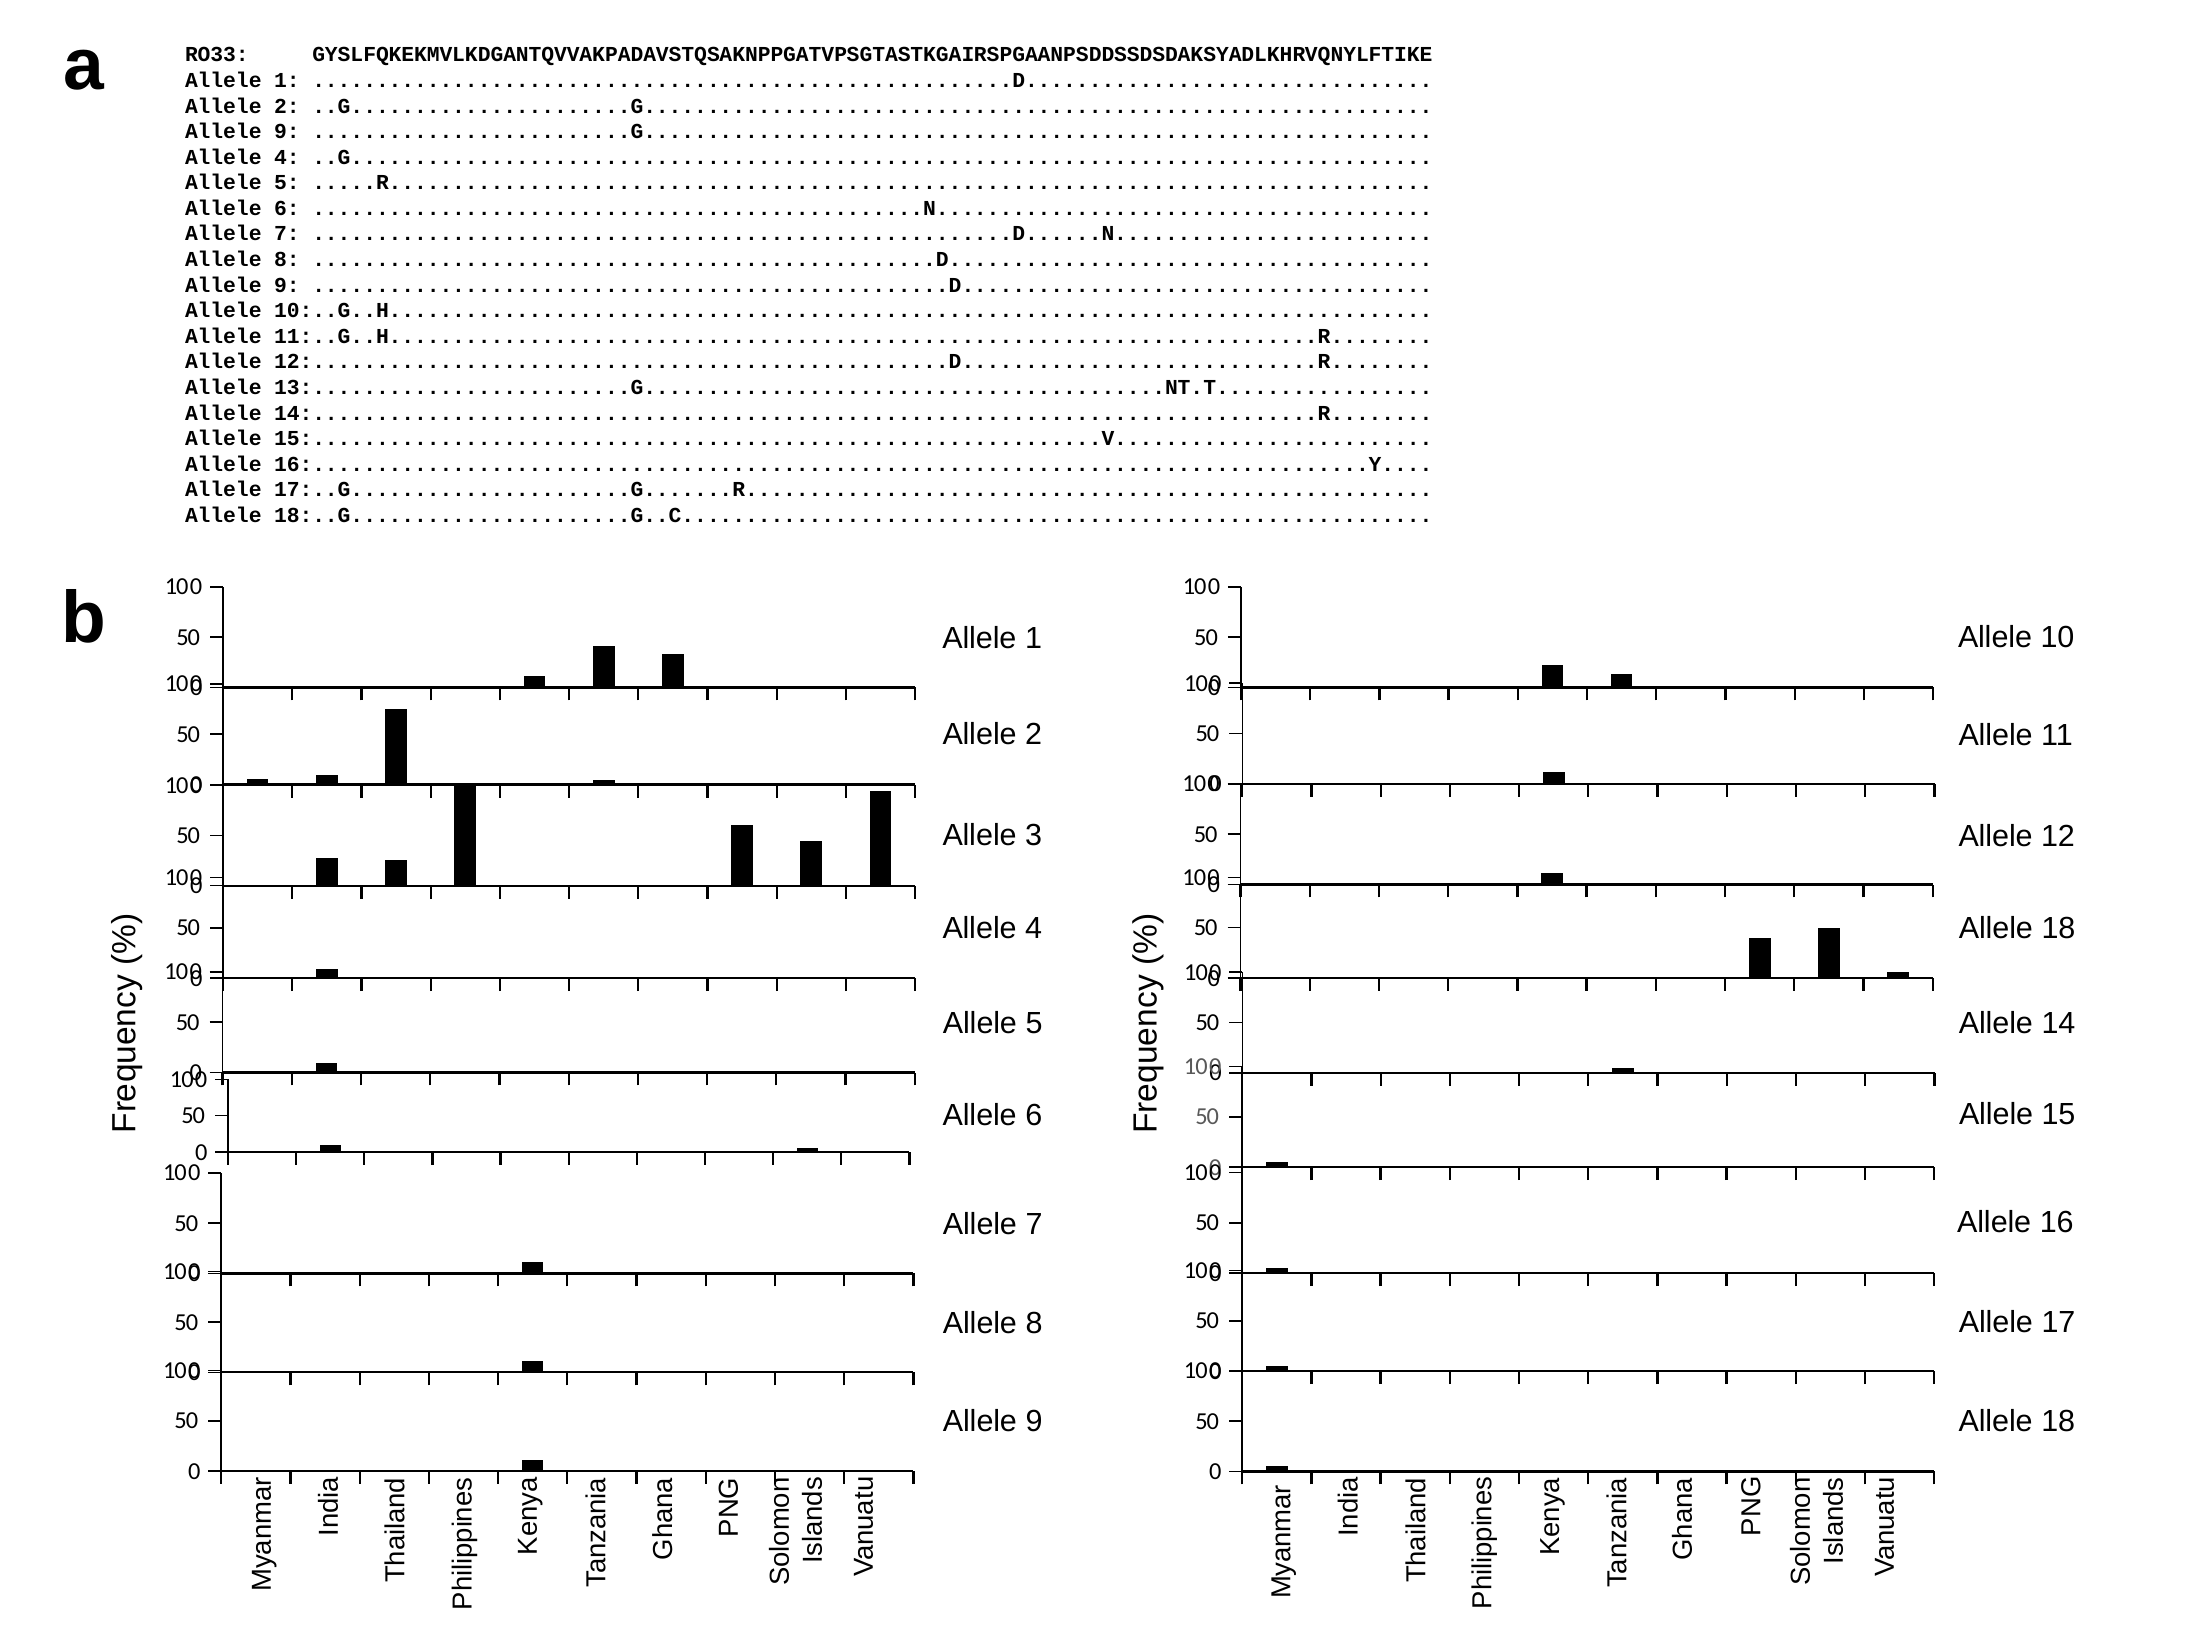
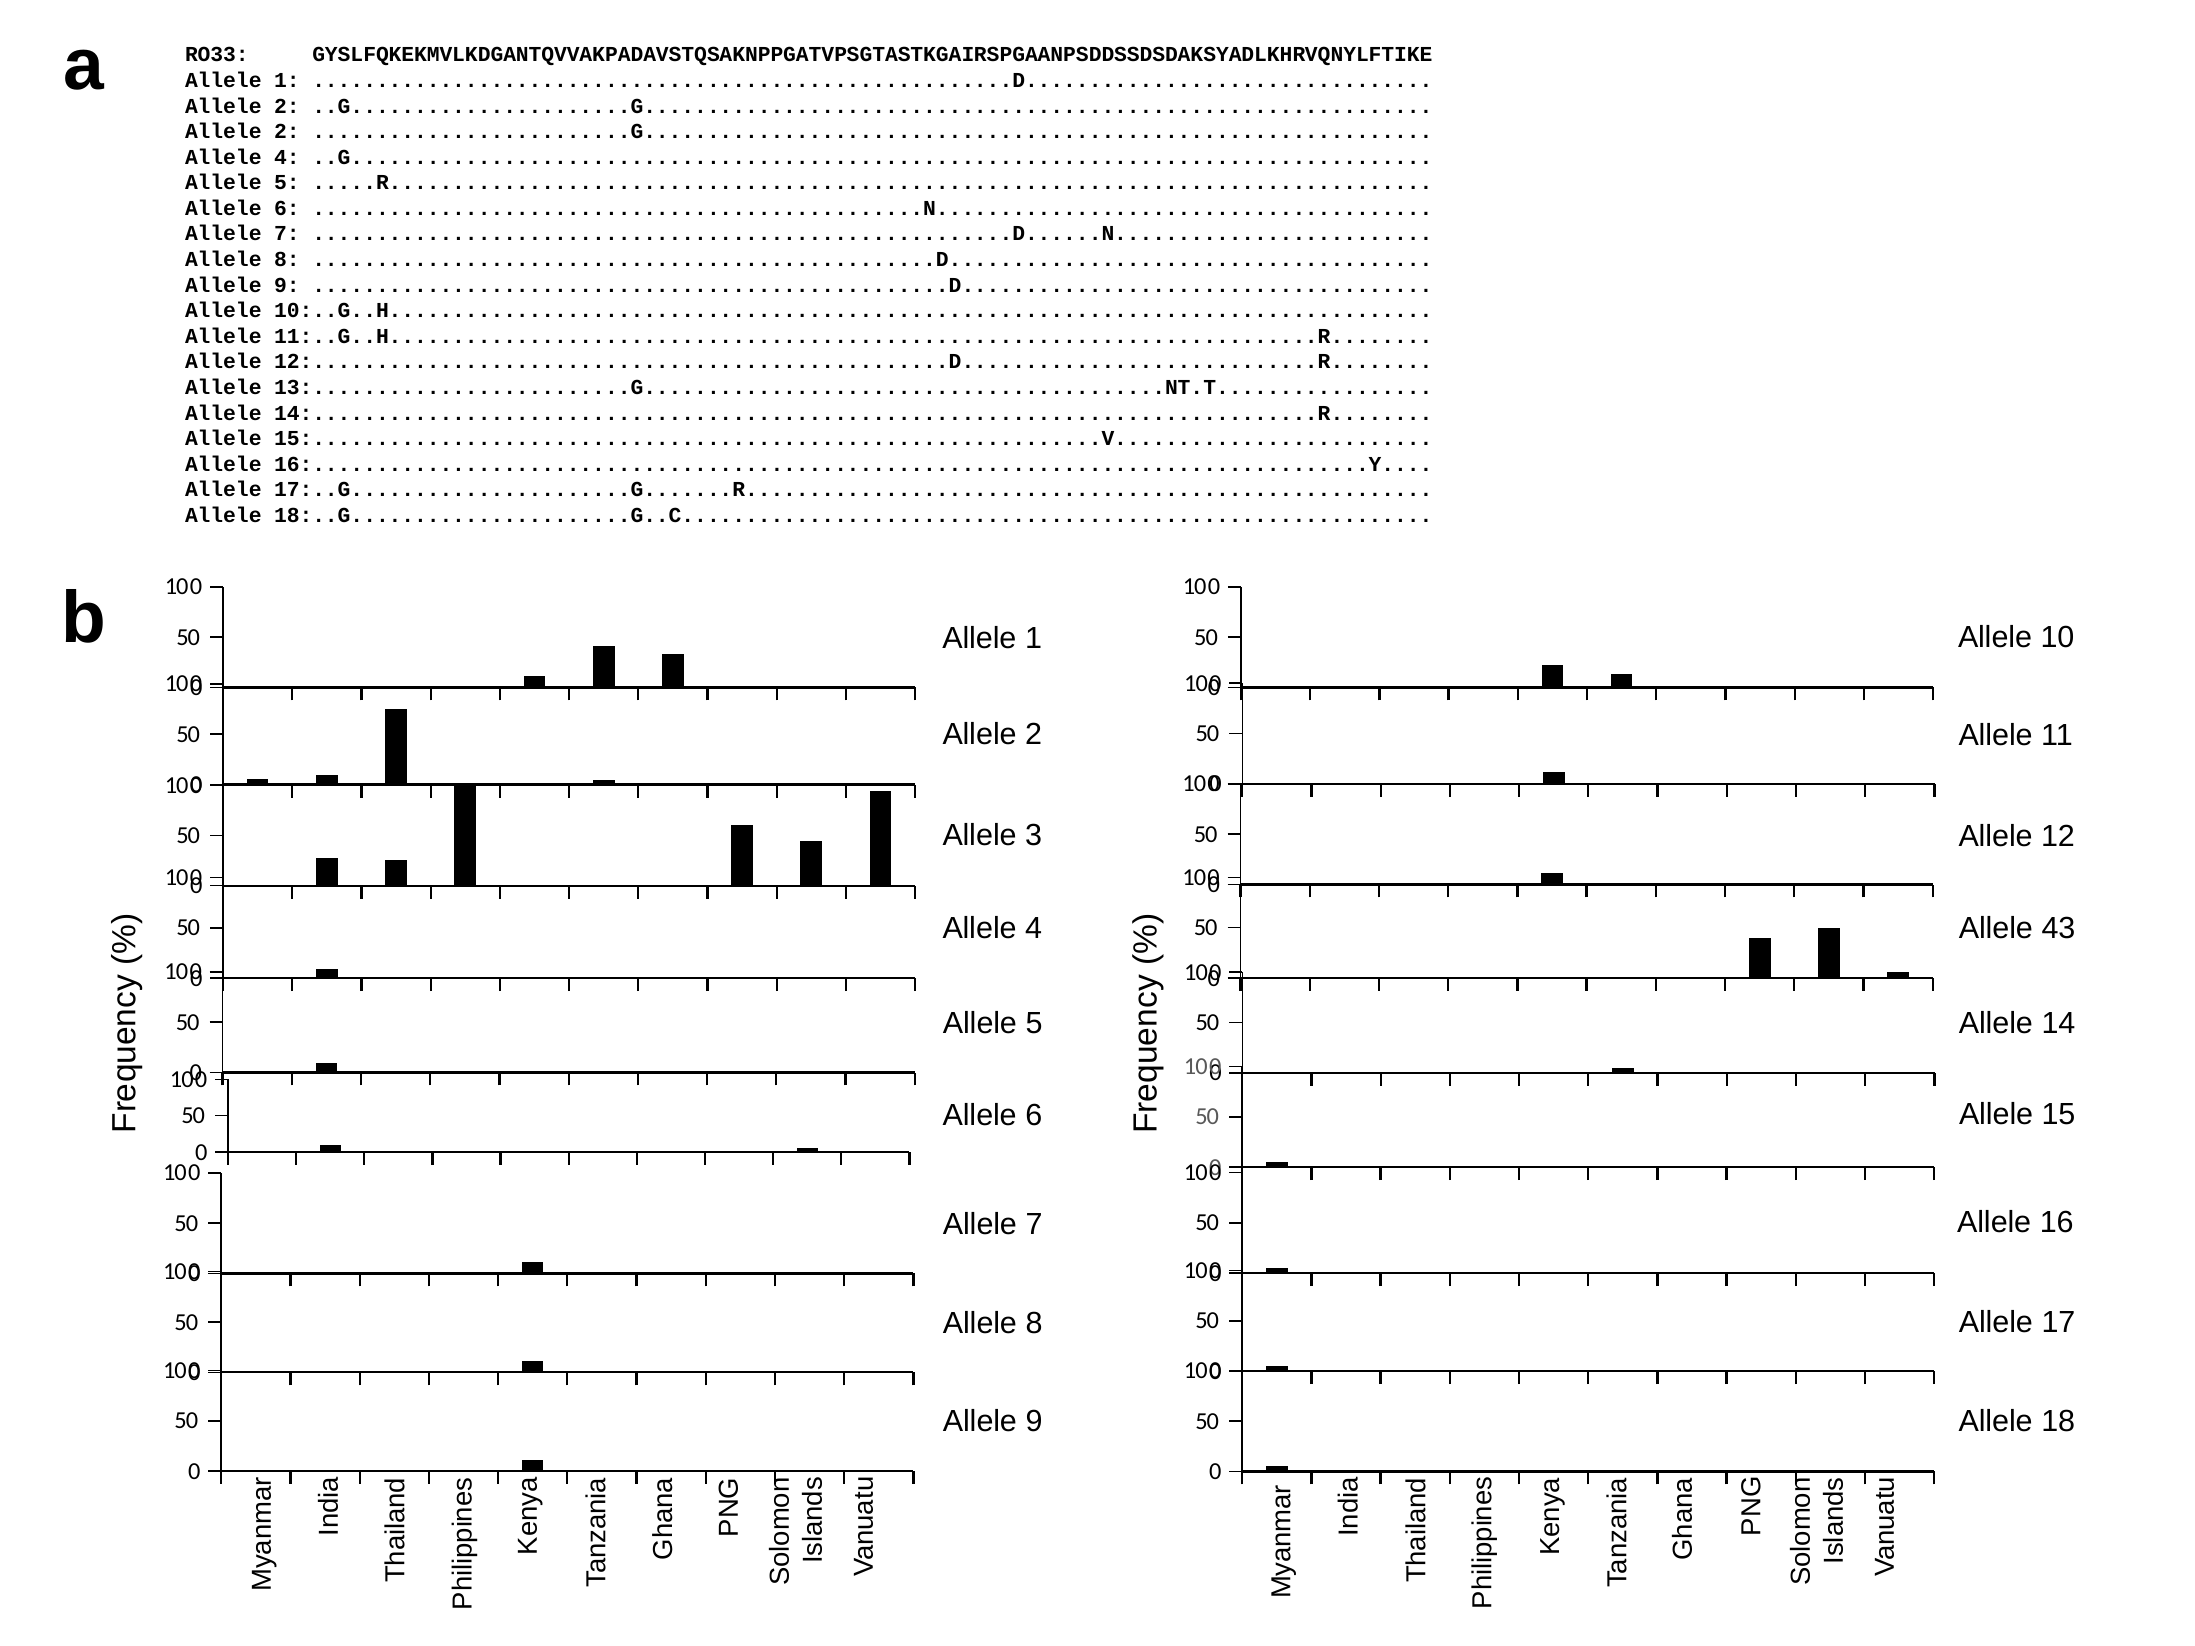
9: 9 -> 2 (287, 132)
18: 18 -> 43 (2058, 928)
